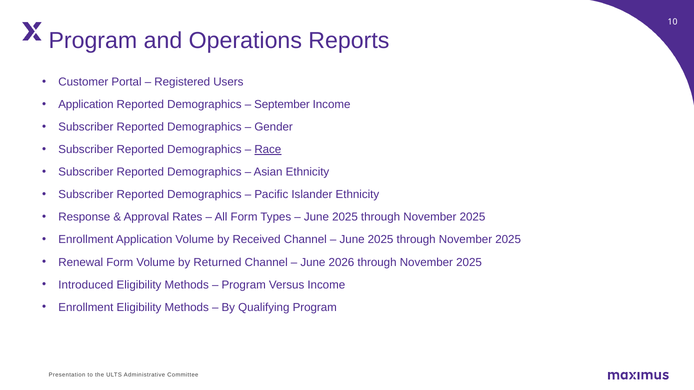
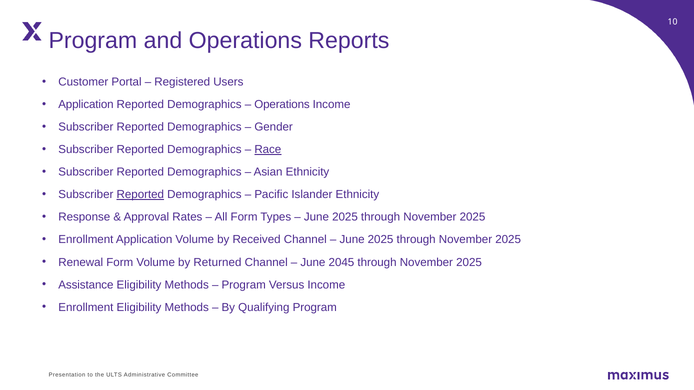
September: September -> Operations (282, 105)
Reported underline: none -> present (140, 195)
2026: 2026 -> 2045 (341, 262)
Introduced: Introduced -> Assistance (86, 285)
